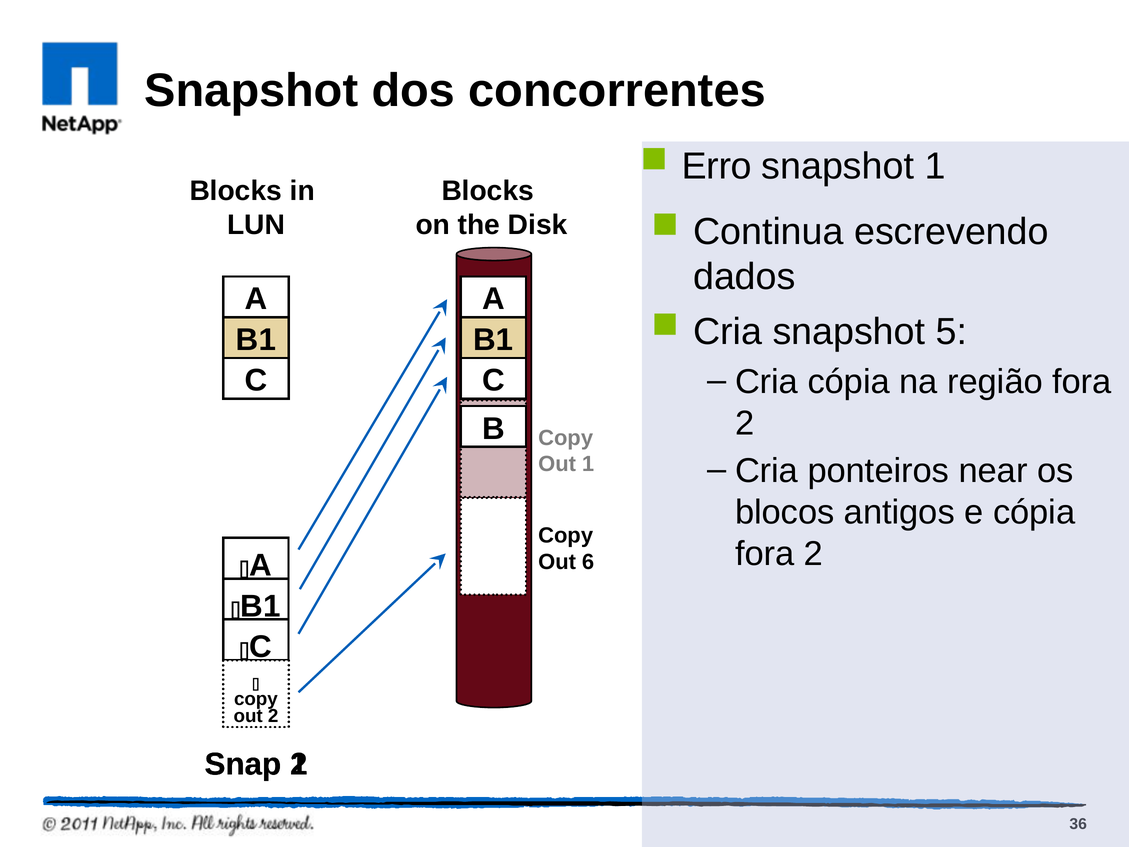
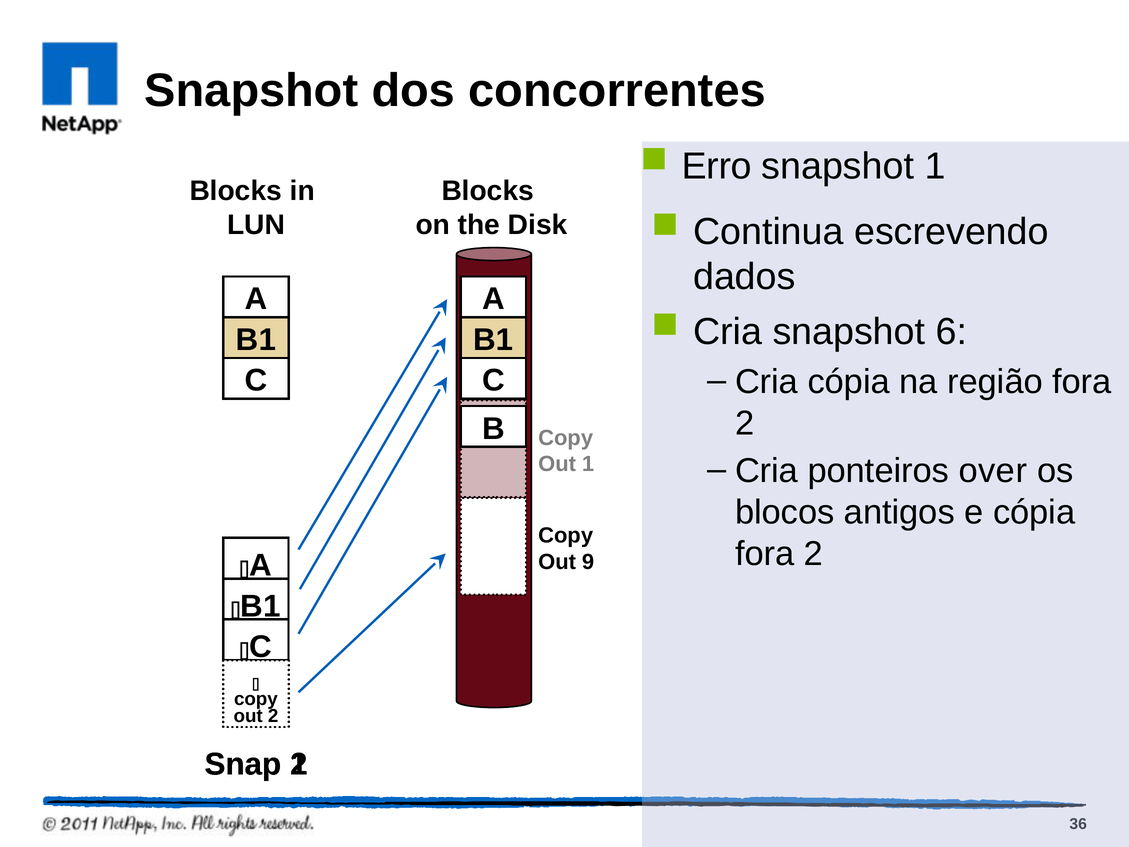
5: 5 -> 6 (951, 332)
near: near -> over (993, 471)
6: 6 -> 9 (588, 562)
